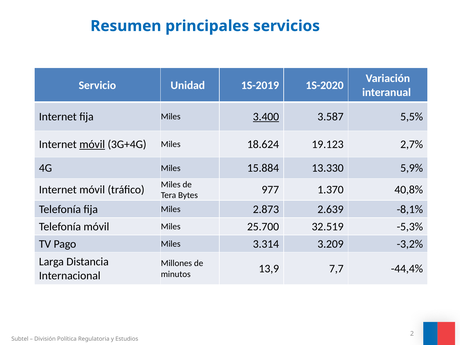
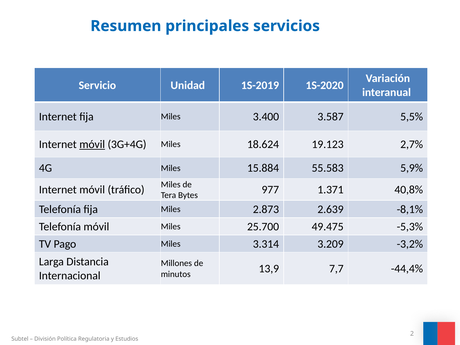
3.400 underline: present -> none (266, 117)
13.330: 13.330 -> 55.583 (328, 168)
1.370: 1.370 -> 1.371 (331, 190)
32.519: 32.519 -> 49.475 (328, 227)
